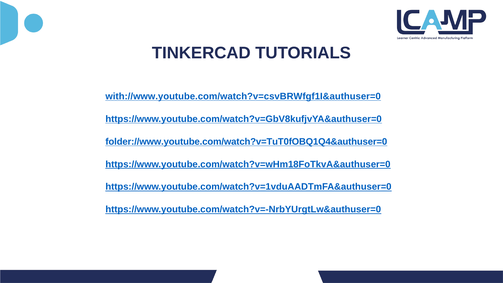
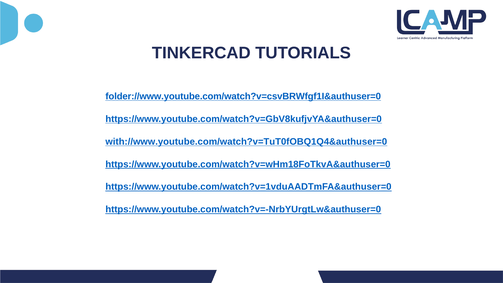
with://www.youtube.com/watch?v=csvBRWfgf1I&authuser=0: with://www.youtube.com/watch?v=csvBRWfgf1I&authuser=0 -> folder://www.youtube.com/watch?v=csvBRWfgf1I&authuser=0 (243, 96)
folder://www.youtube.com/watch?v=TuT0fOBQ1Q4&authuser=0: folder://www.youtube.com/watch?v=TuT0fOBQ1Q4&authuser=0 -> with://www.youtube.com/watch?v=TuT0fOBQ1Q4&authuser=0 (246, 142)
